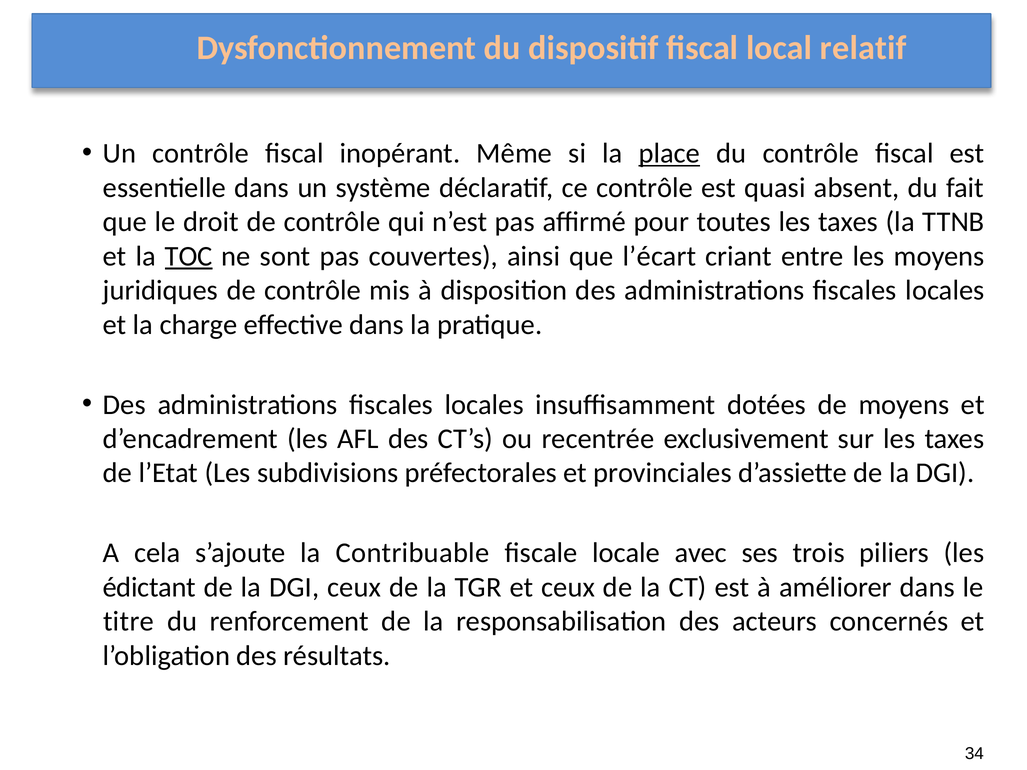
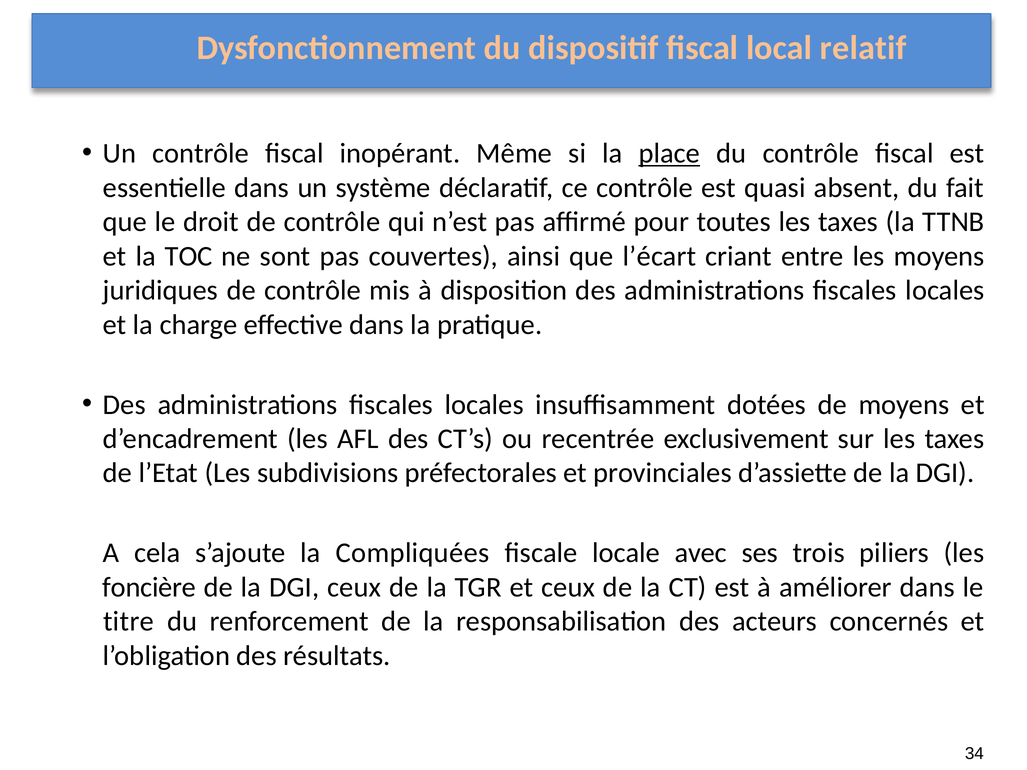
TOC underline: present -> none (189, 256)
Contribuable: Contribuable -> Compliquées (413, 553)
édictant: édictant -> foncière (149, 587)
